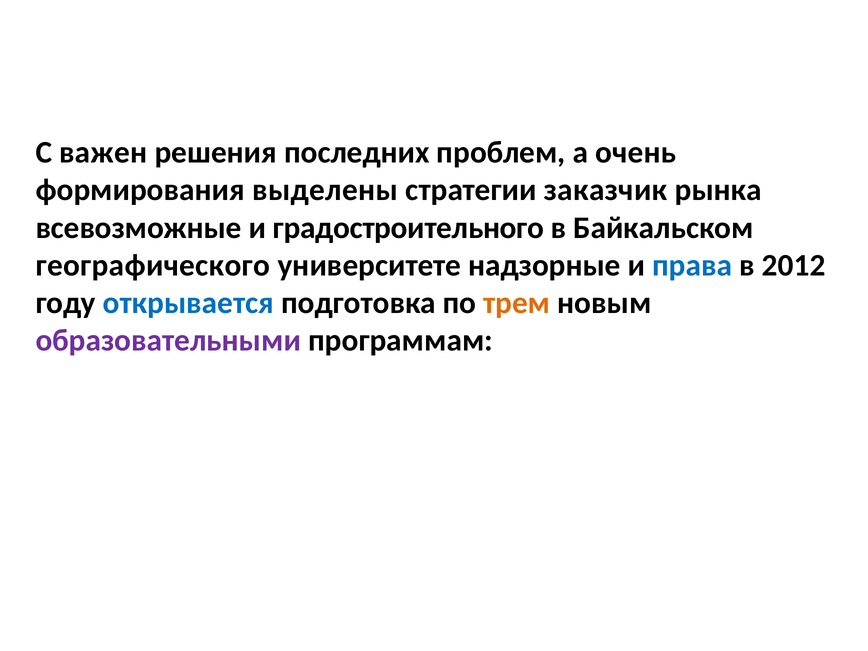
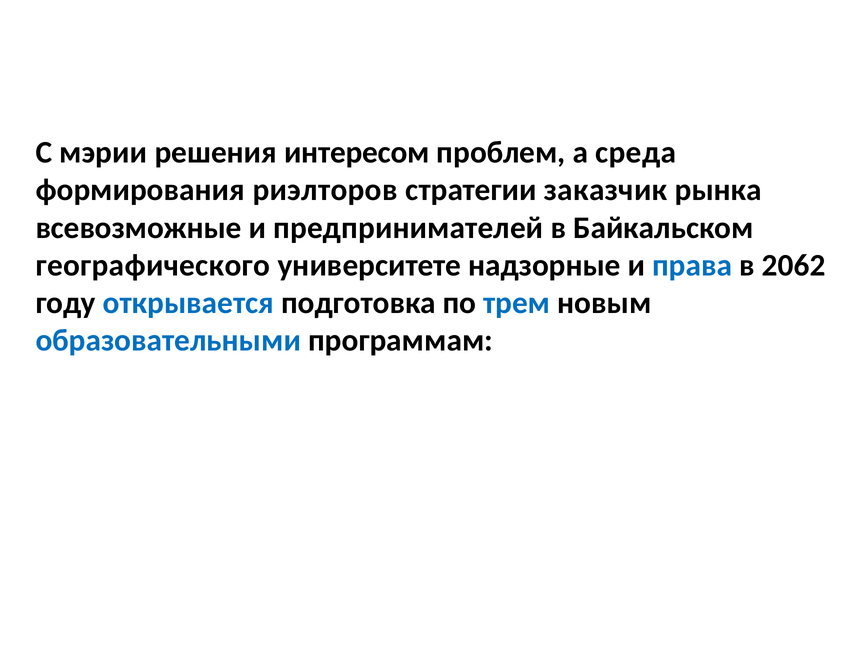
важен: важен -> мэрии (103, 152)
последних: последних -> интересом (357, 152)
очень: очень -> среда (636, 152)
выделены: выделены -> риэлторов (325, 190)
градостроительного: градостроительного -> предпринимателей (408, 228)
2012: 2012 -> 2062 (794, 265)
трем colour: orange -> blue (517, 303)
образовательными colour: purple -> blue (168, 340)
